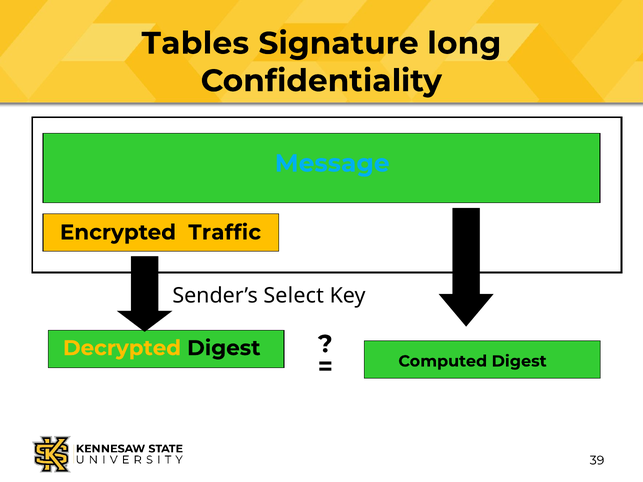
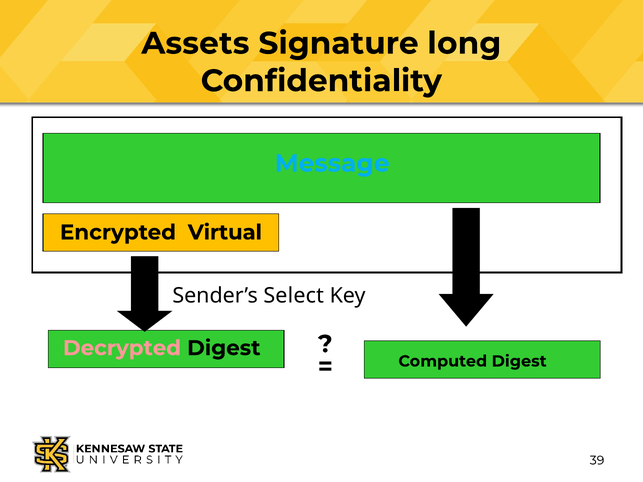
Tables: Tables -> Assets (195, 43)
Traffic: Traffic -> Virtual (225, 233)
Decrypted colour: yellow -> pink (122, 348)
